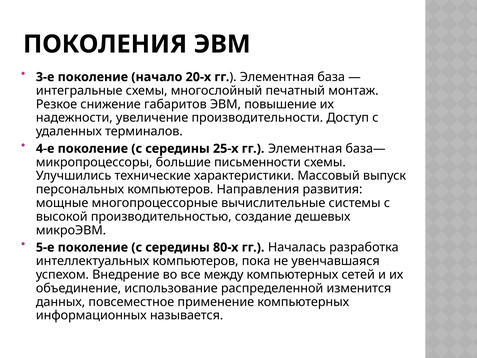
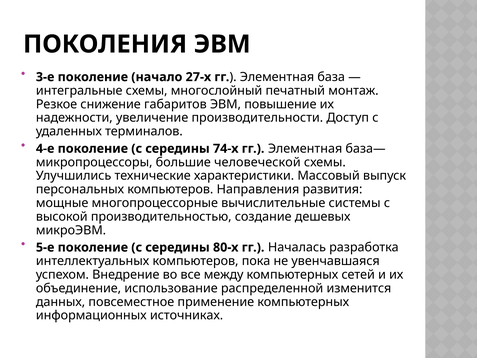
20-х: 20-х -> 27-х (198, 77)
25-х: 25-х -> 74-х (226, 149)
письменности: письменности -> человеческой (257, 162)
называется: называется -> источниках (187, 315)
